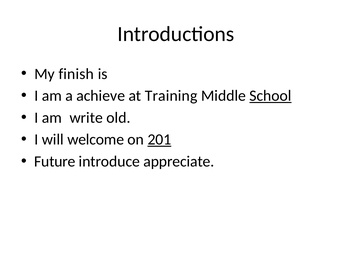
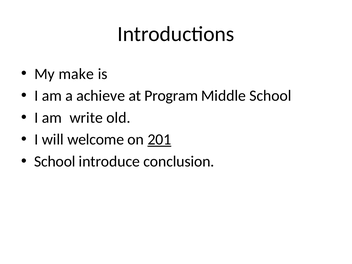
finish: finish -> make (76, 74)
Training: Training -> Program (171, 96)
School underline: present -> none (270, 96)
Future: Future -> School (55, 161)
appreciate: appreciate -> conclusion (179, 161)
